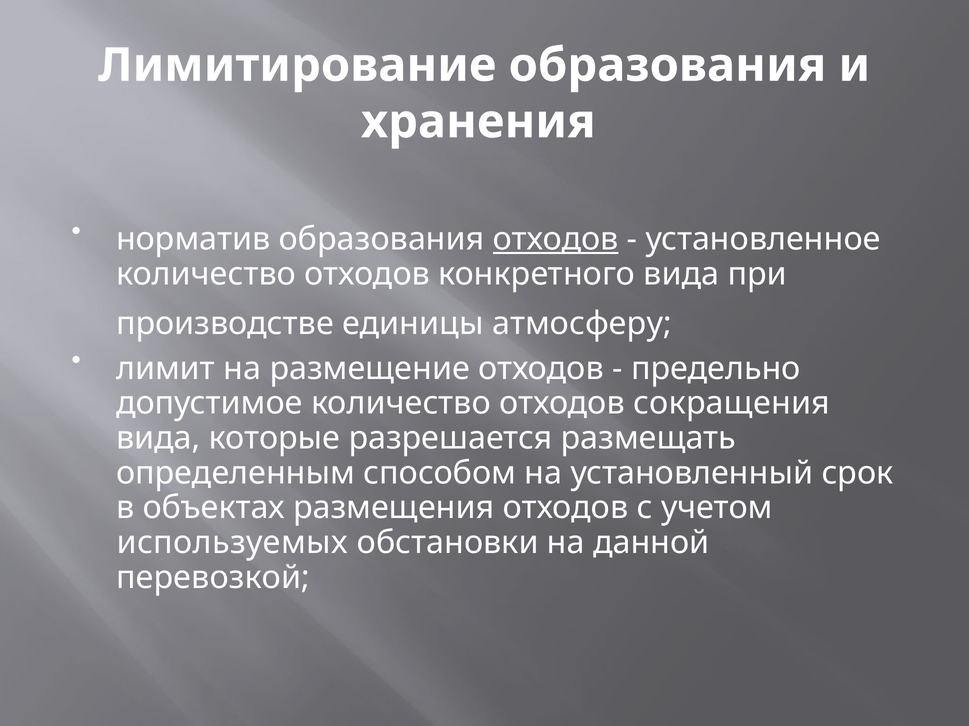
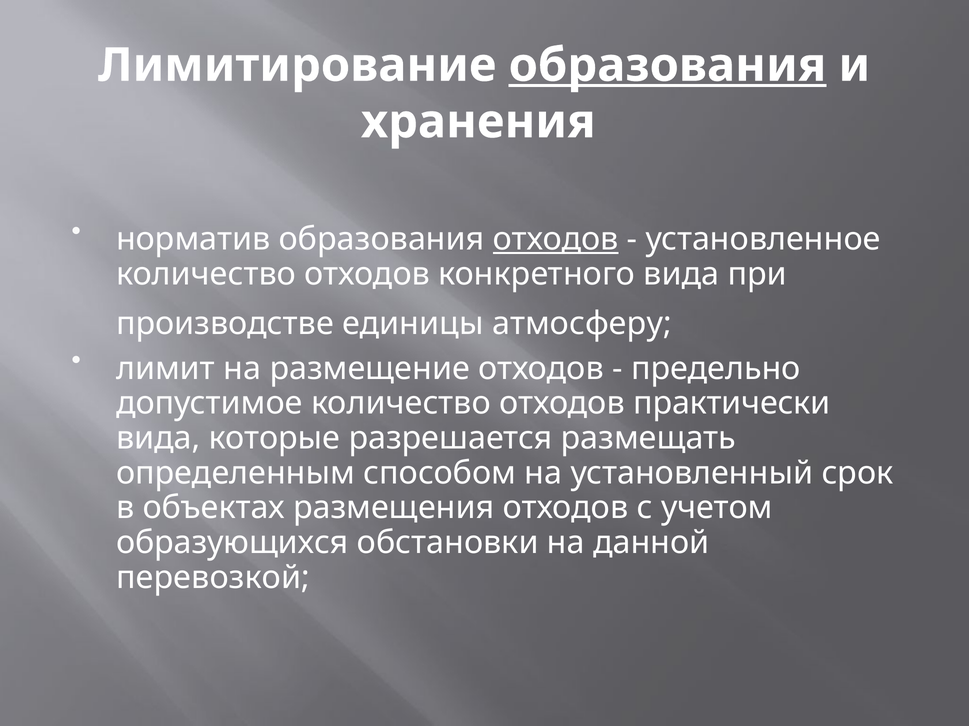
образования underline: none -> present (667, 65)
сокращения: сокращения -> практически (732, 404)
используемых: используемых -> образующихся (232, 543)
